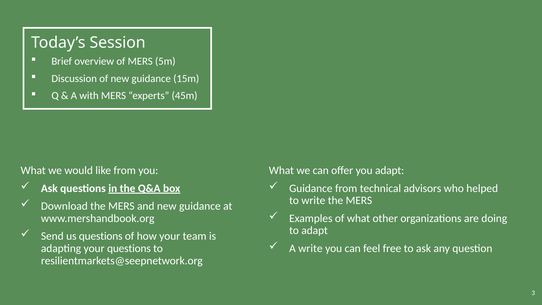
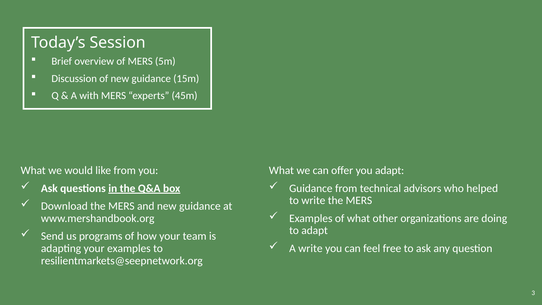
us questions: questions -> programs (101, 236)
your questions: questions -> examples (129, 248)
